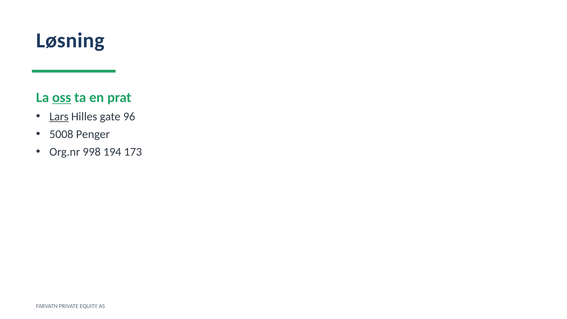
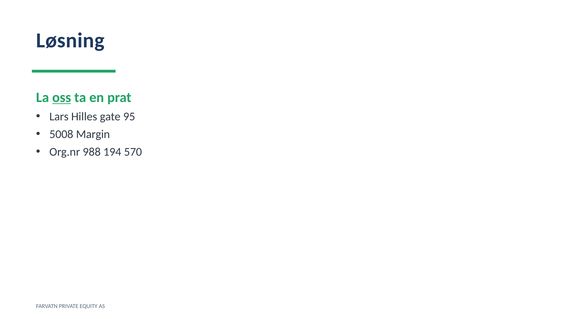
Lars underline: present -> none (59, 117)
96: 96 -> 95 (129, 117)
Penger: Penger -> Margin (93, 134)
998: 998 -> 988 (92, 152)
173: 173 -> 570 (133, 152)
